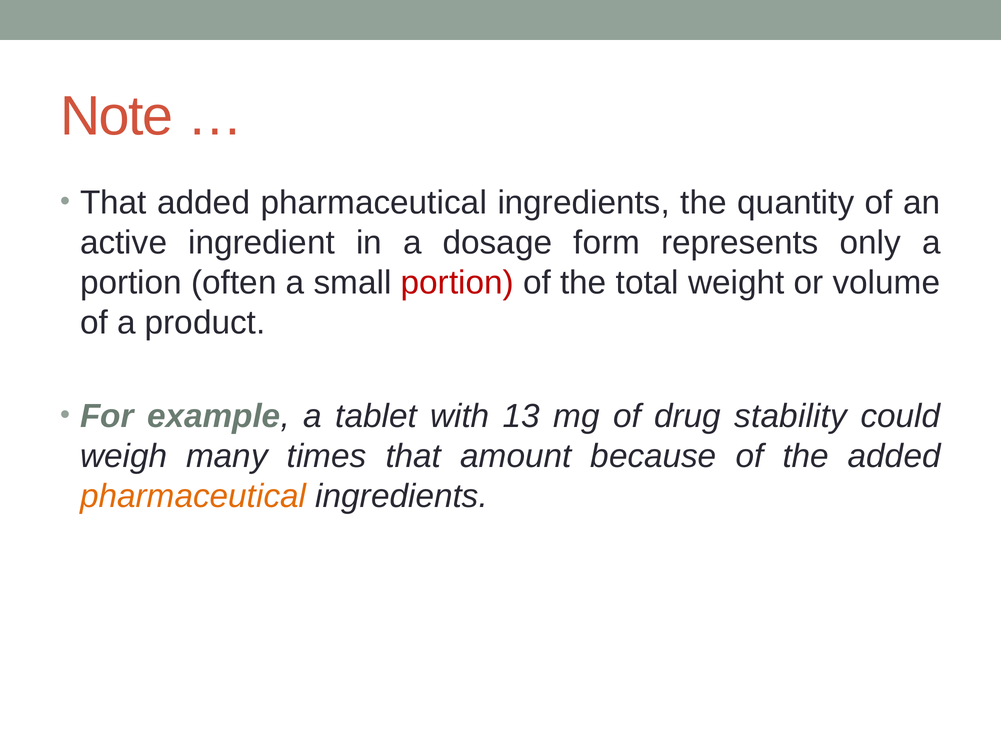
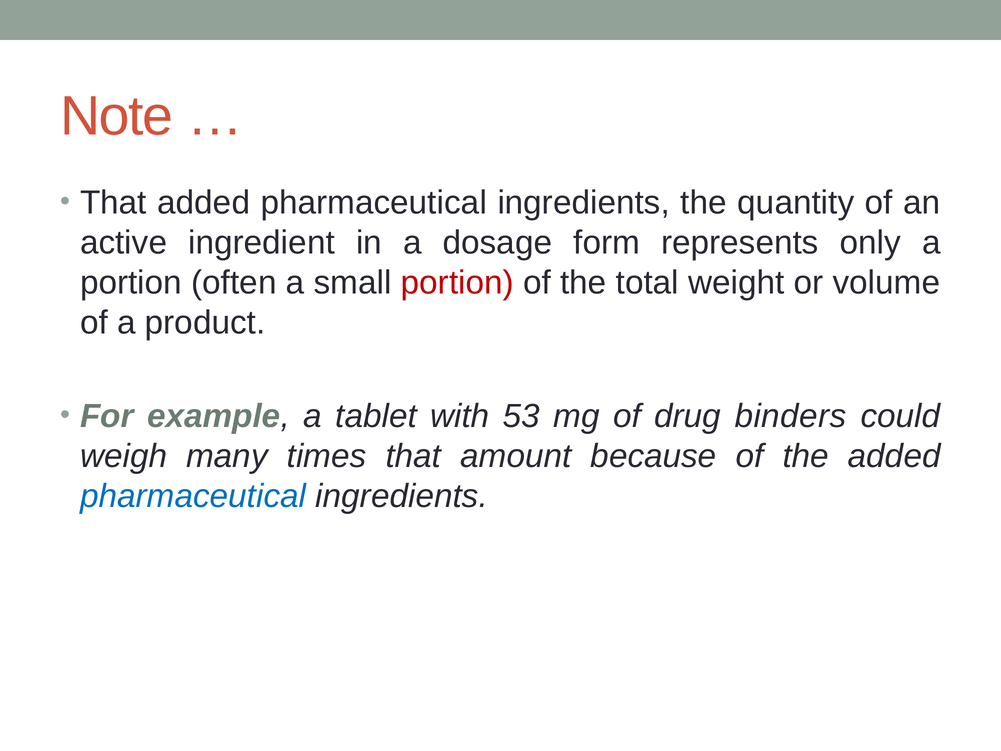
13: 13 -> 53 (521, 416)
stability: stability -> binders (791, 416)
pharmaceutical colour: orange -> blue (193, 496)
